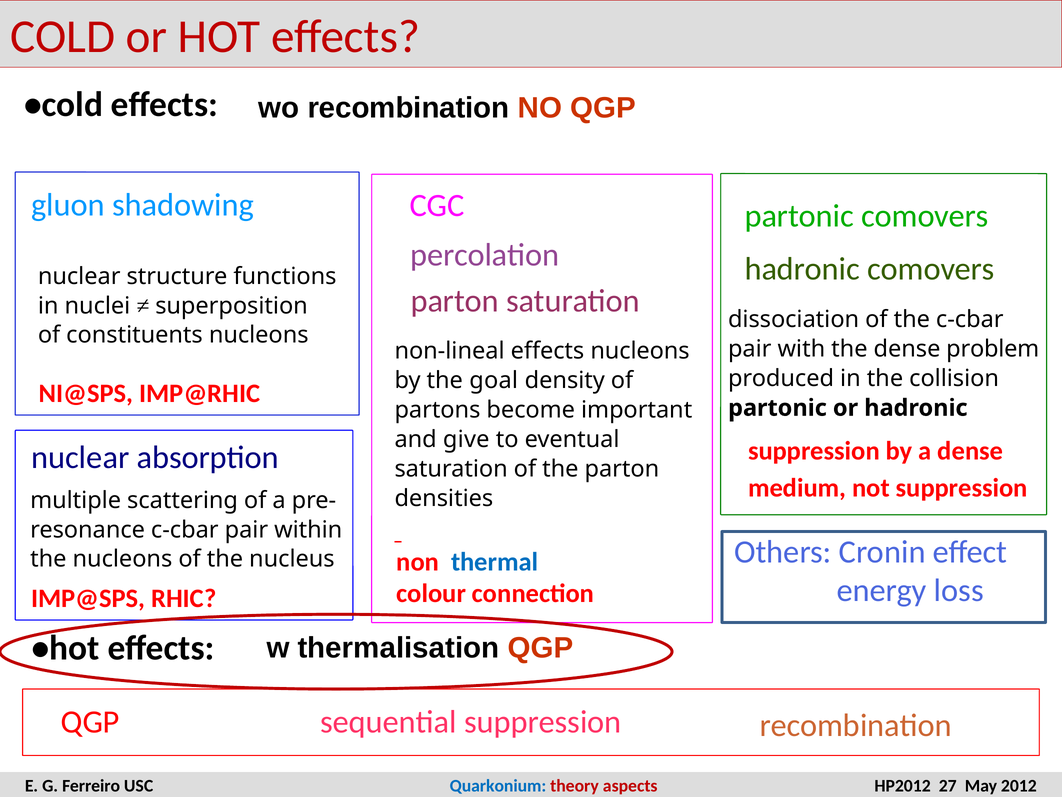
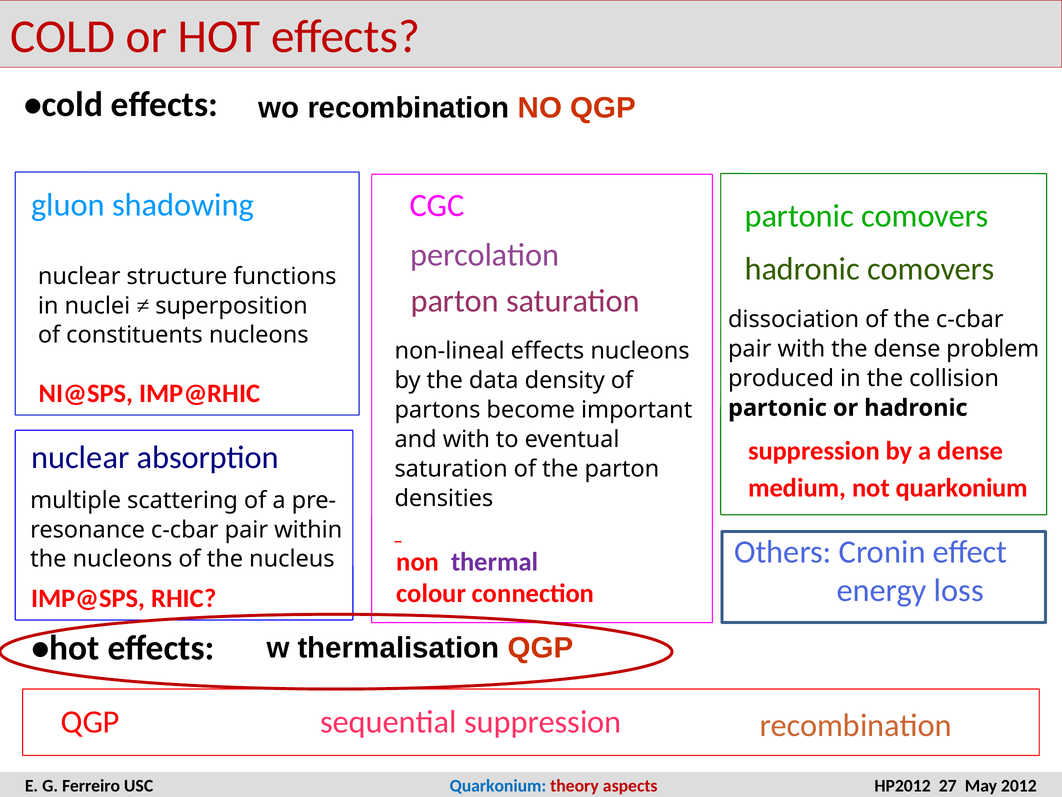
goal: goal -> data (494, 380)
and give: give -> with (466, 439)
not suppression: suppression -> quarkonium (962, 488)
thermal colour: blue -> purple (495, 561)
